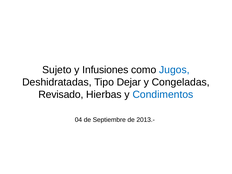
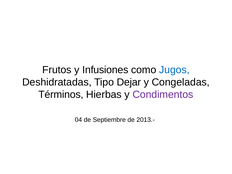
Sujeto: Sujeto -> Frutos (57, 70)
Revisado: Revisado -> Términos (61, 95)
Condimentos colour: blue -> purple (163, 95)
